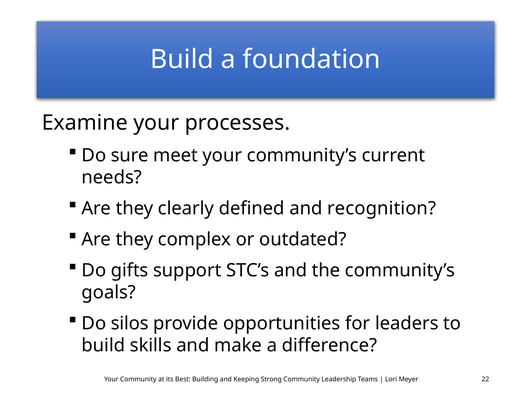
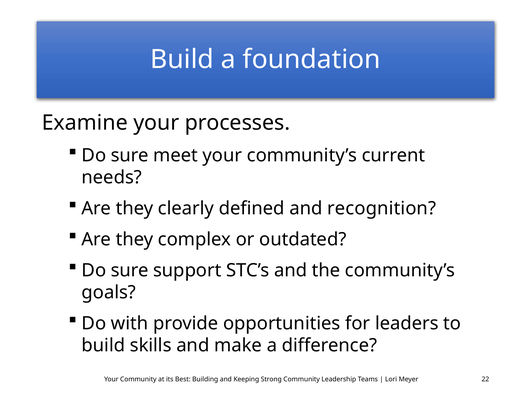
gifts: gifts -> sure (130, 271)
silos: silos -> with (130, 324)
